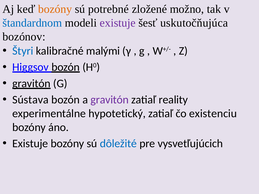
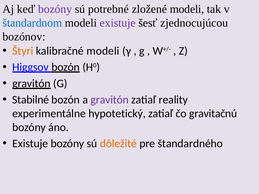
bozóny colour: orange -> purple (55, 9)
zložené možno: možno -> modeli (187, 9)
uskutočňujúca: uskutočňujúca -> zjednocujúcou (194, 23)
Štyri colour: blue -> orange (23, 51)
kalibračné malými: malými -> modeli (103, 51)
Sústava: Sústava -> Stabilné (31, 100)
existenciu: existenciu -> gravitačnú (213, 114)
dôležité colour: blue -> orange (118, 144)
vysvetľujúcich: vysvetľujúcich -> štandardného (190, 144)
